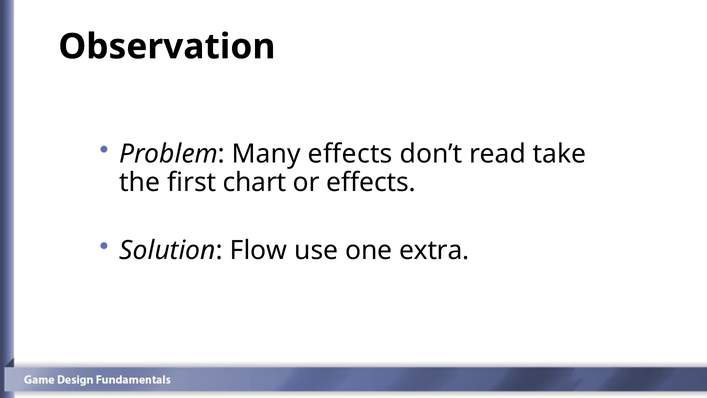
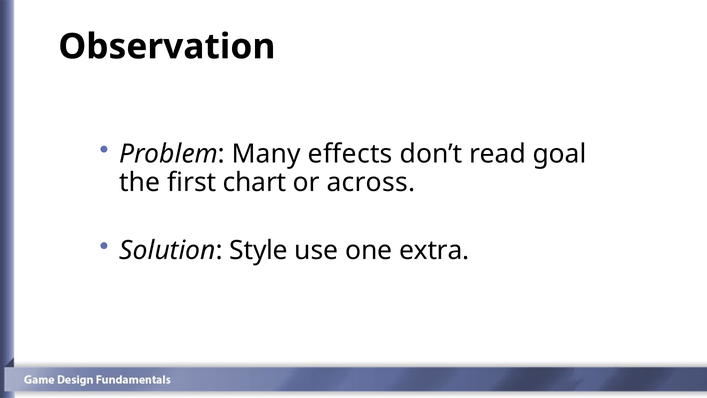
take: take -> goal (560, 154)
or effects: effects -> across (371, 182)
Flow: Flow -> Style (259, 250)
